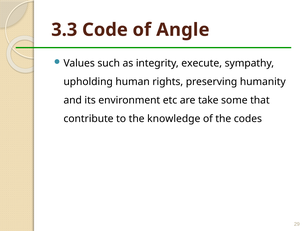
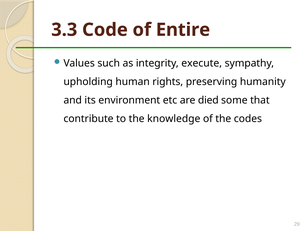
Angle: Angle -> Entire (183, 30)
take: take -> died (208, 100)
